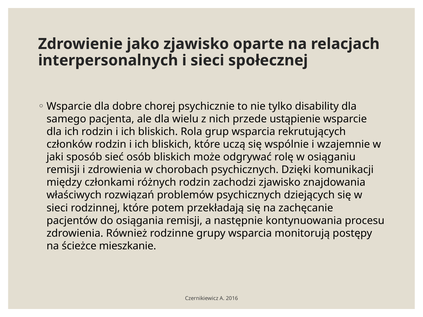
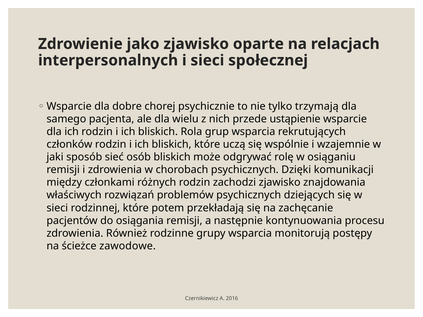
disability: disability -> trzymają (317, 106)
mieszkanie: mieszkanie -> zawodowe (128, 246)
